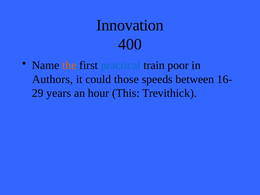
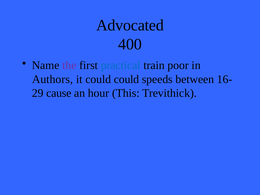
Innovation: Innovation -> Advocated (130, 25)
the colour: orange -> purple (69, 65)
could those: those -> could (127, 79)
years: years -> cause (59, 93)
